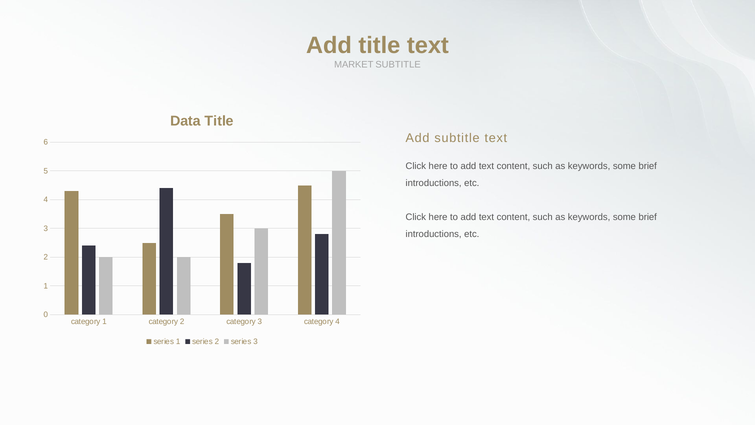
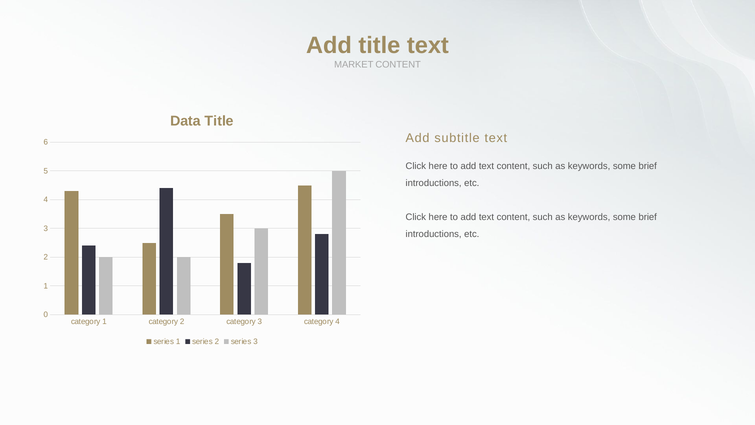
MARKET SUBTITLE: SUBTITLE -> CONTENT (398, 64)
